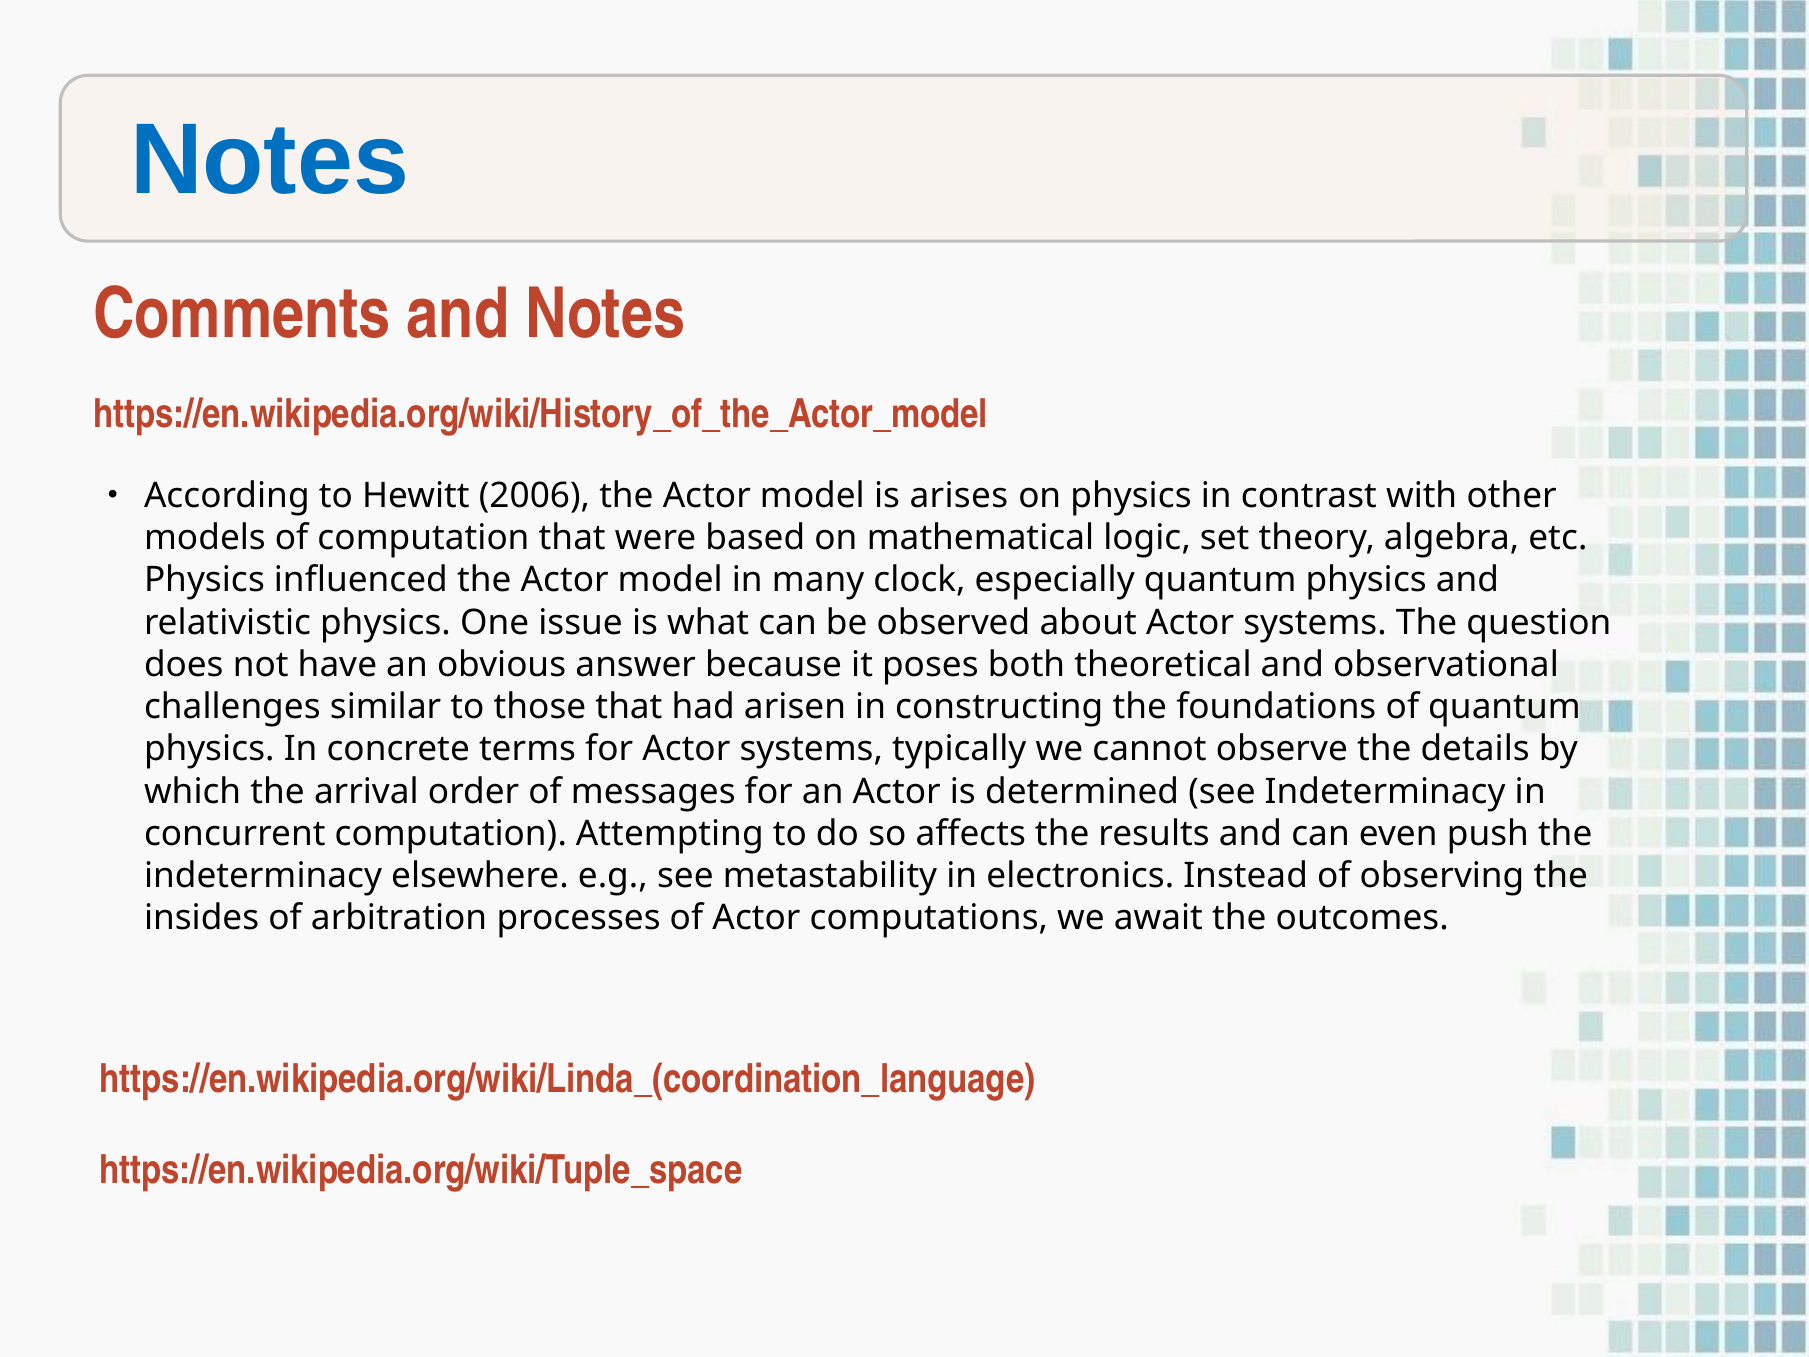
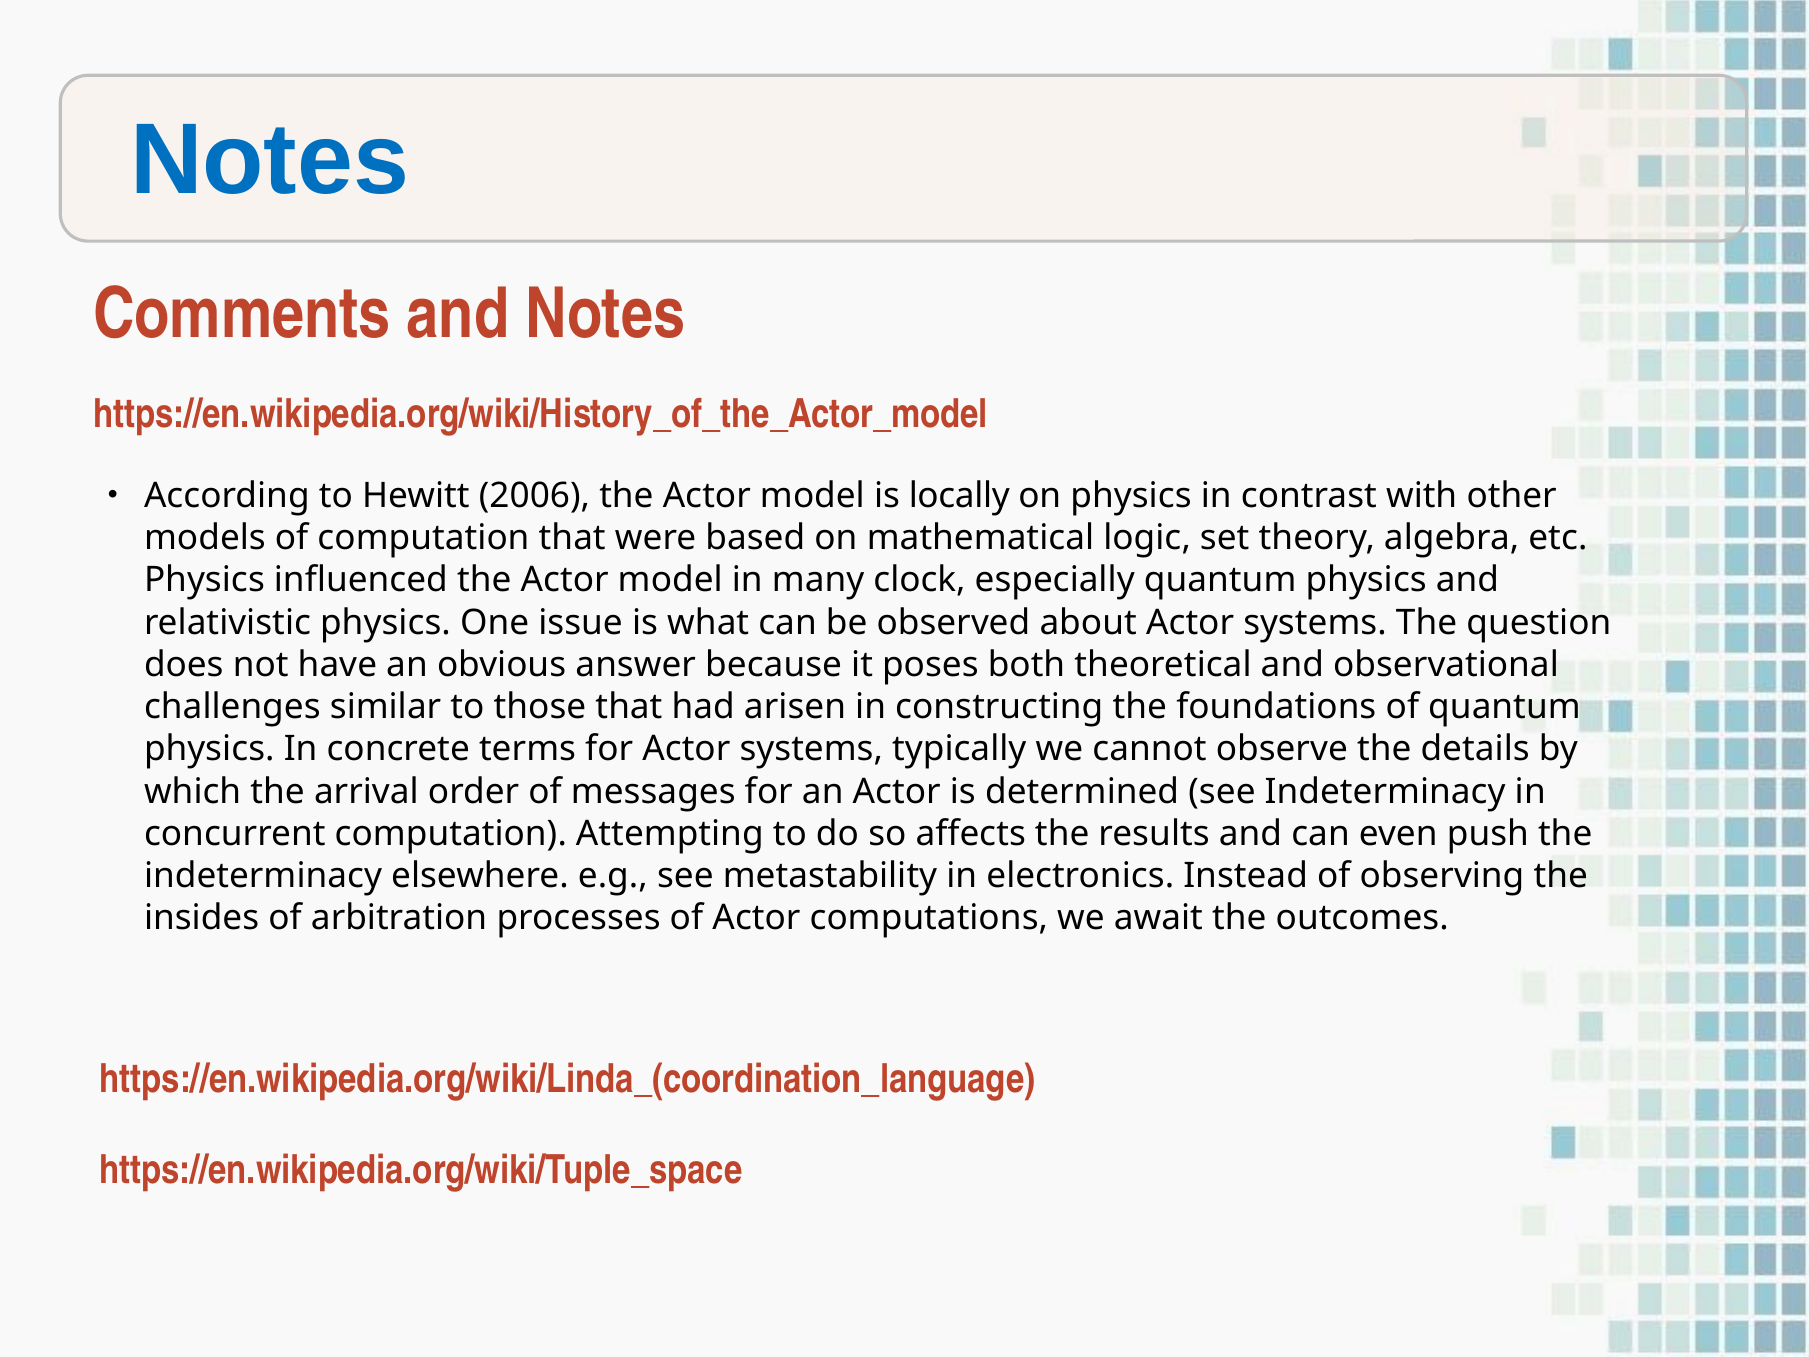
arises: arises -> locally (959, 496)
